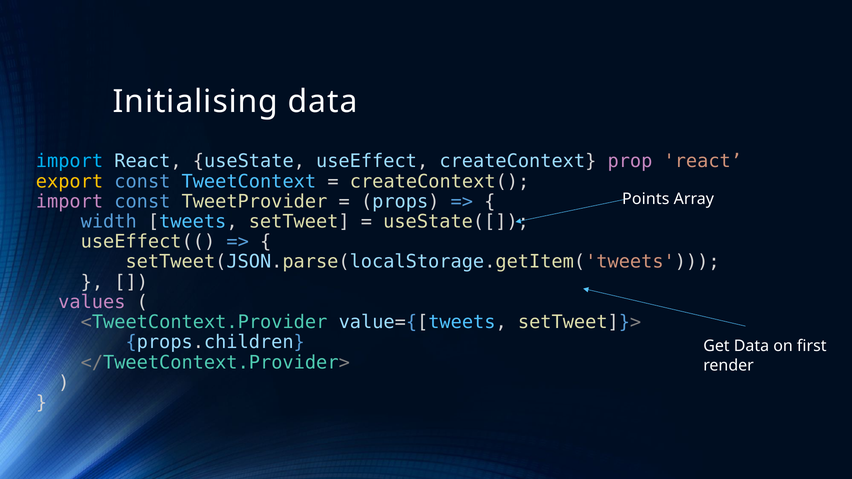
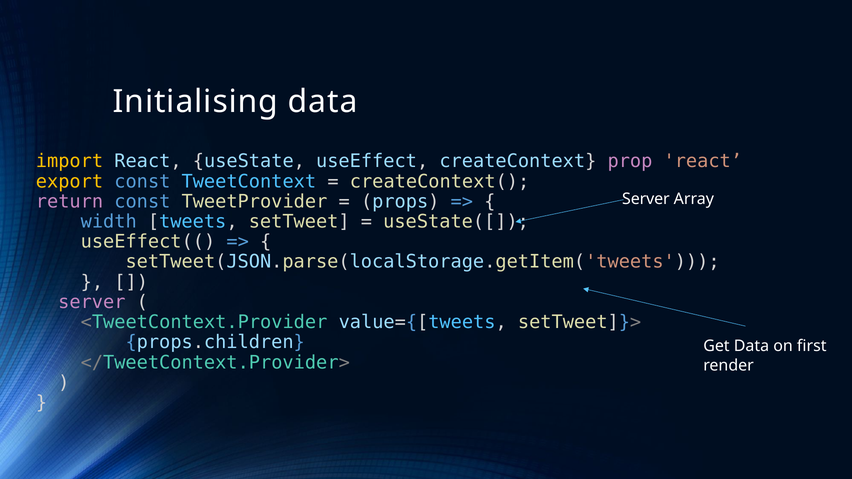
import colour: light blue -> yellow (70, 161)
import: import -> return (70, 202)
Points: Points -> Server (646, 199)
values: values -> server (92, 302)
